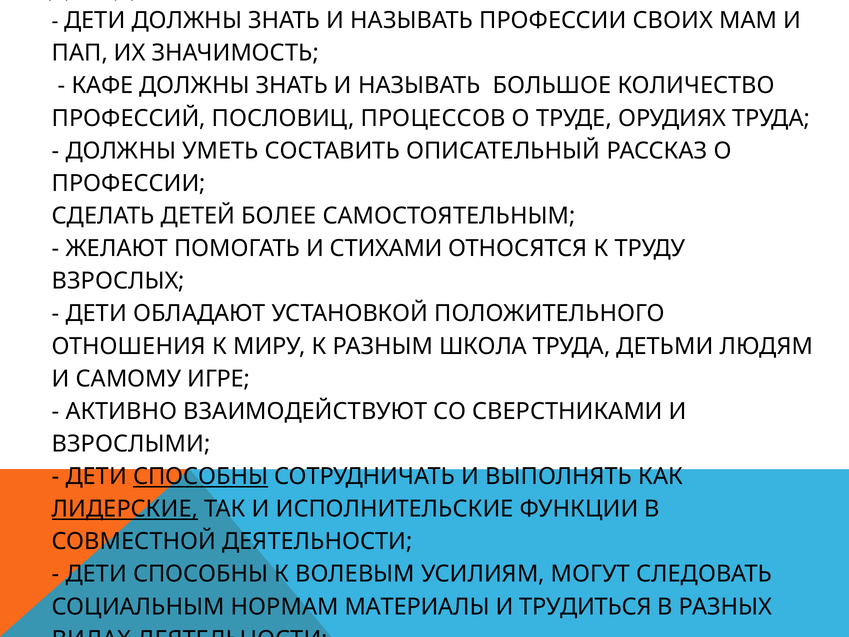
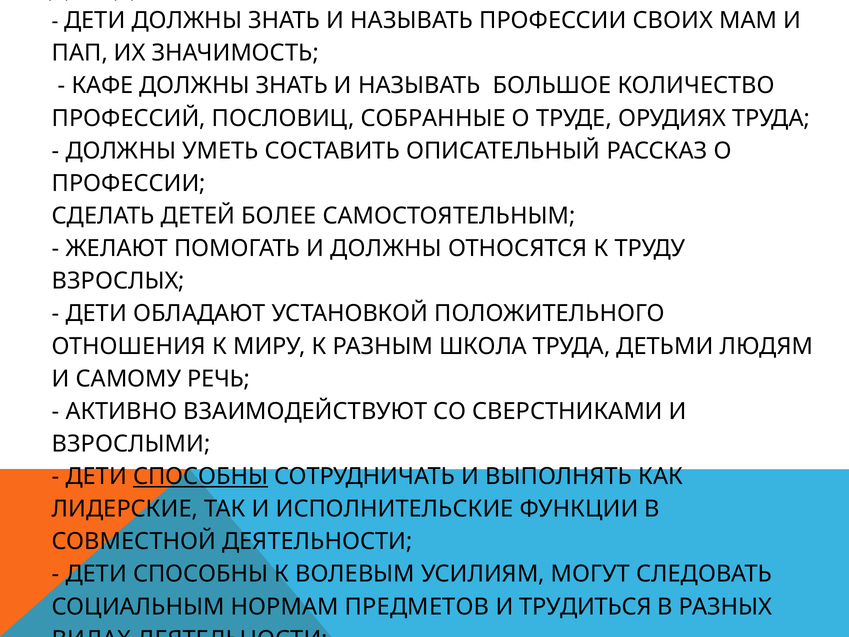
ПРОЦЕССОВ: ПРОЦЕССОВ -> СОБРАННЫЕ (433, 118)
И СТИХАМИ: СТИХАМИ -> ДОЛЖНЫ (386, 248)
ИГРЕ: ИГРЕ -> РЕЧЬ (219, 379)
ЛИДЕРСКИЕ underline: present -> none (125, 509)
МАТЕРИАЛЫ: МАТЕРИАЛЫ -> ПРЕДМЕТОВ (417, 607)
